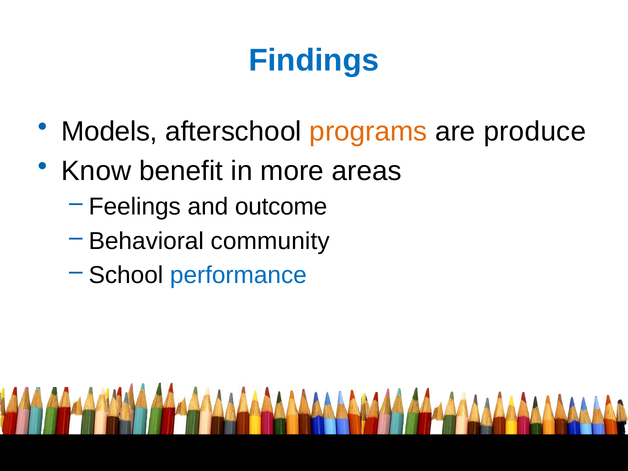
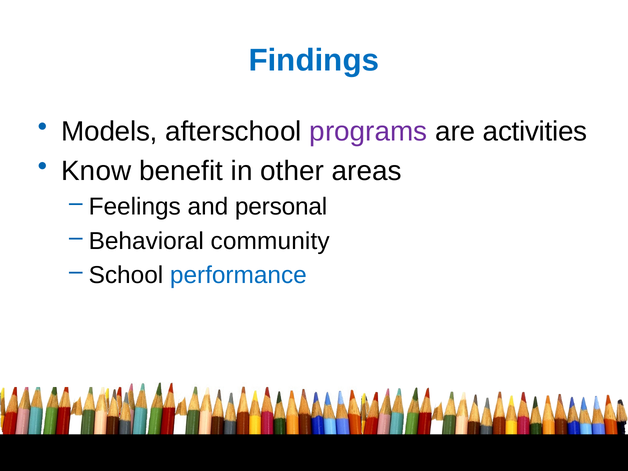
programs colour: orange -> purple (368, 132)
produce: produce -> activities (535, 132)
more: more -> other (292, 171)
outcome: outcome -> personal (281, 207)
